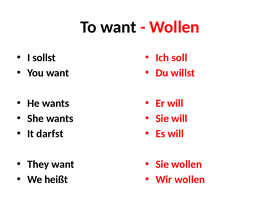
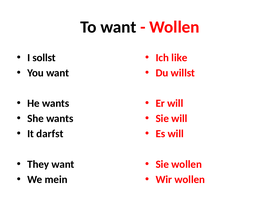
soll: soll -> like (179, 58)
heißt: heißt -> mein (56, 179)
